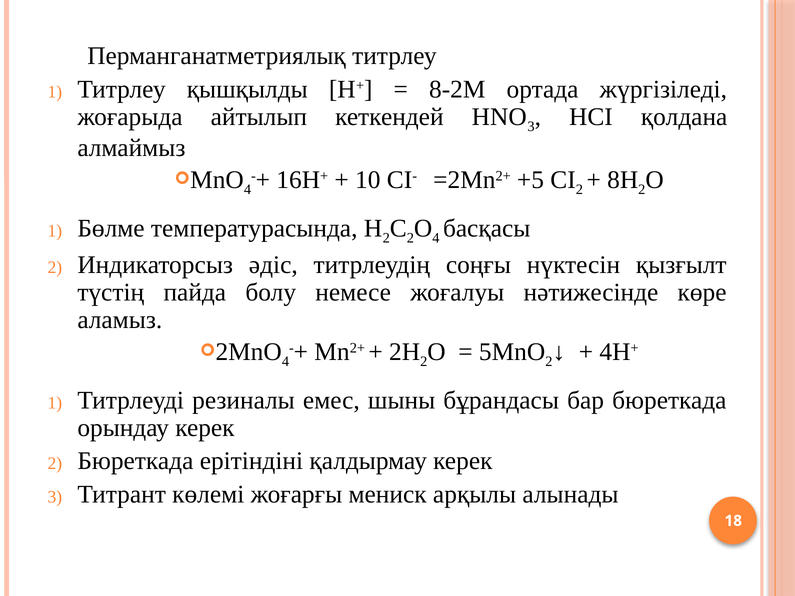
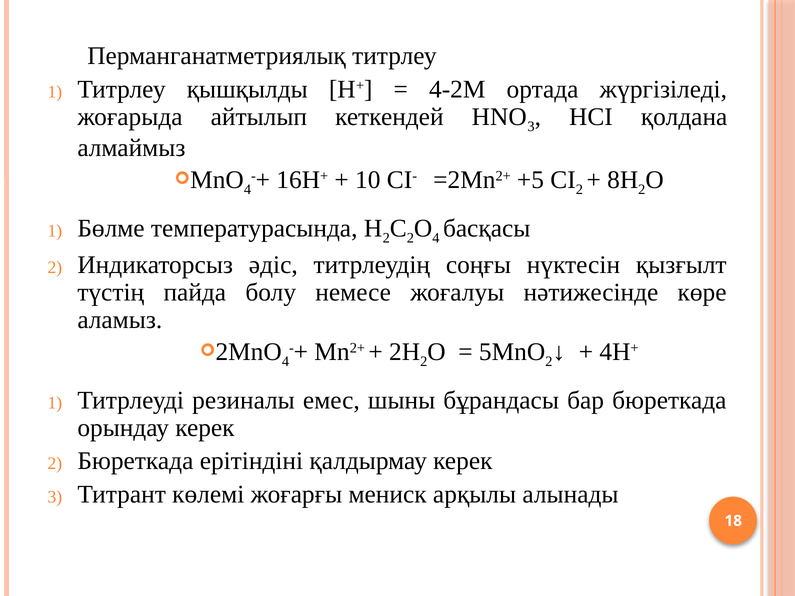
8-2M: 8-2M -> 4-2M (457, 89)
